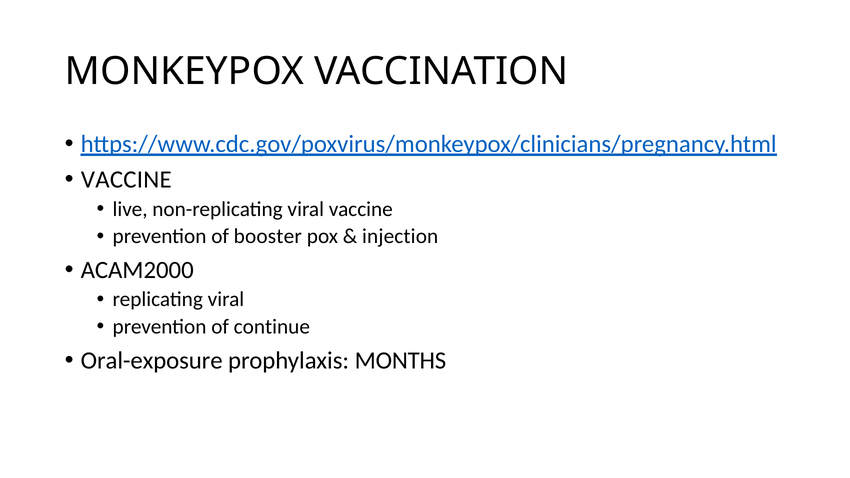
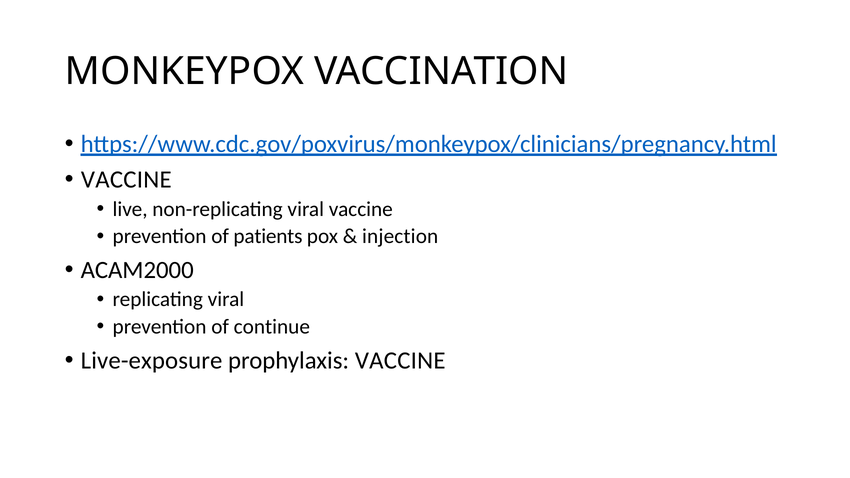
booster: booster -> patients (268, 236)
Oral-exposure: Oral-exposure -> Live-exposure (152, 361)
prophylaxis MONTHS: MONTHS -> VACCINE (400, 361)
